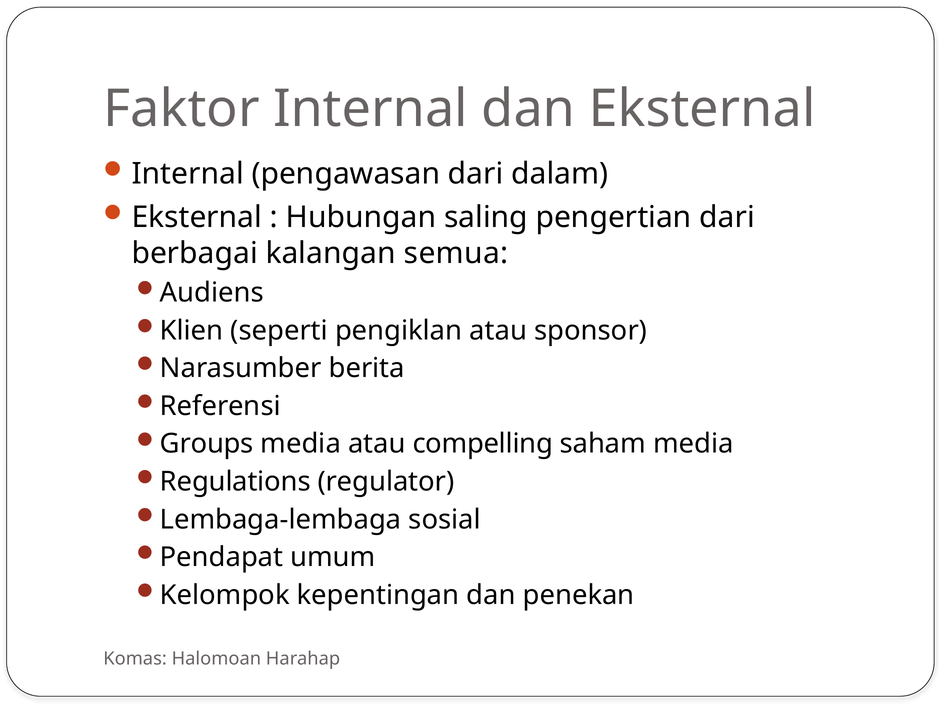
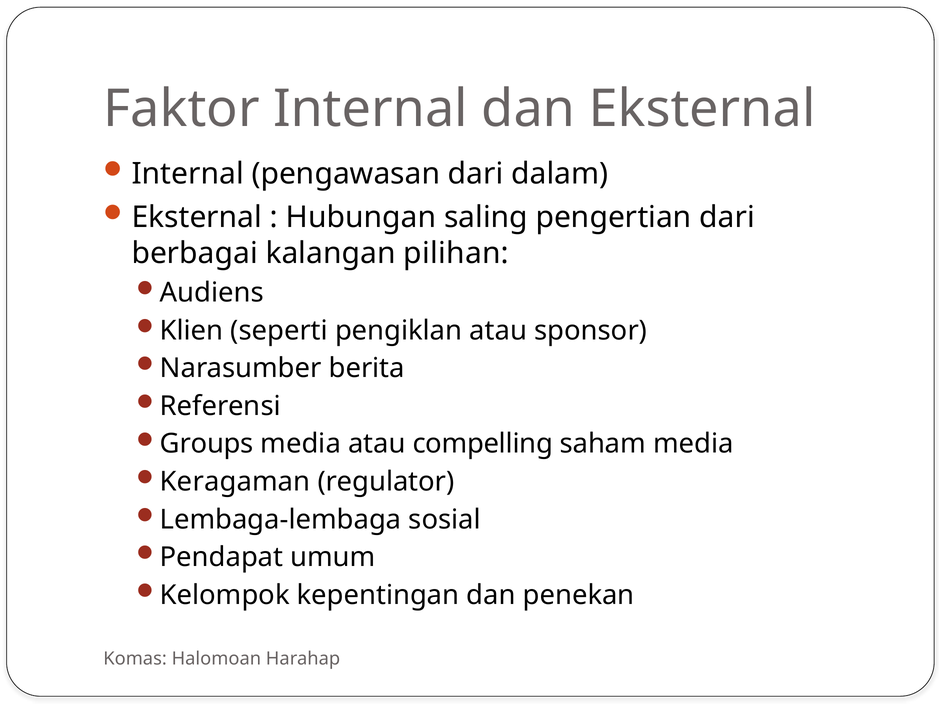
semua: semua -> pilihan (456, 253)
Regulations: Regulations -> Keragaman (235, 482)
